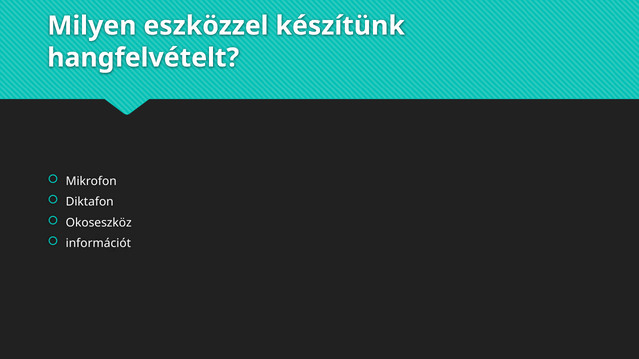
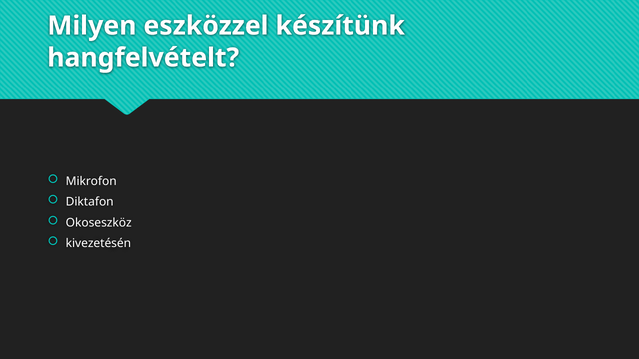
információt: információt -> kivezetésén (98, 244)
